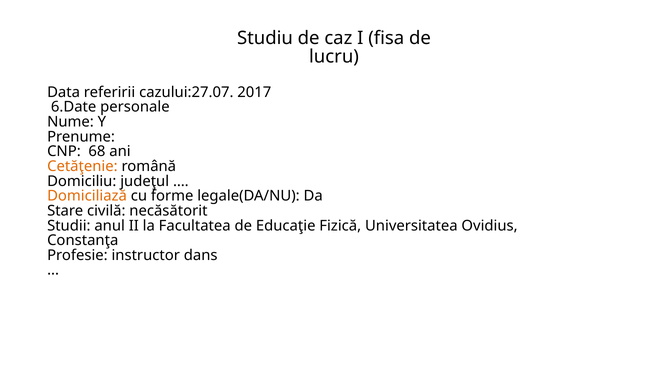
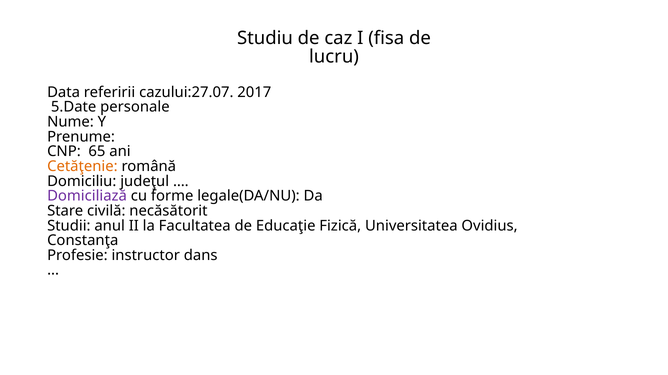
6.Date: 6.Date -> 5.Date (74, 107)
68: 68 -> 65 (97, 152)
Domiciliază colour: orange -> purple (87, 196)
